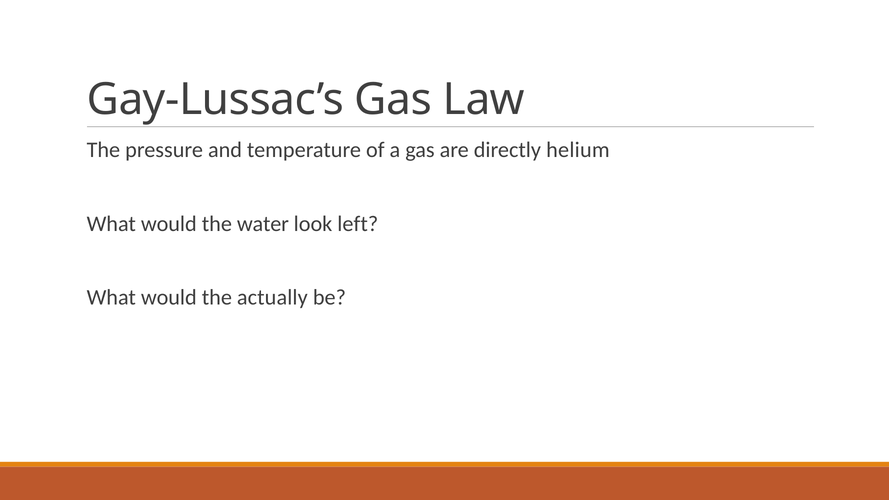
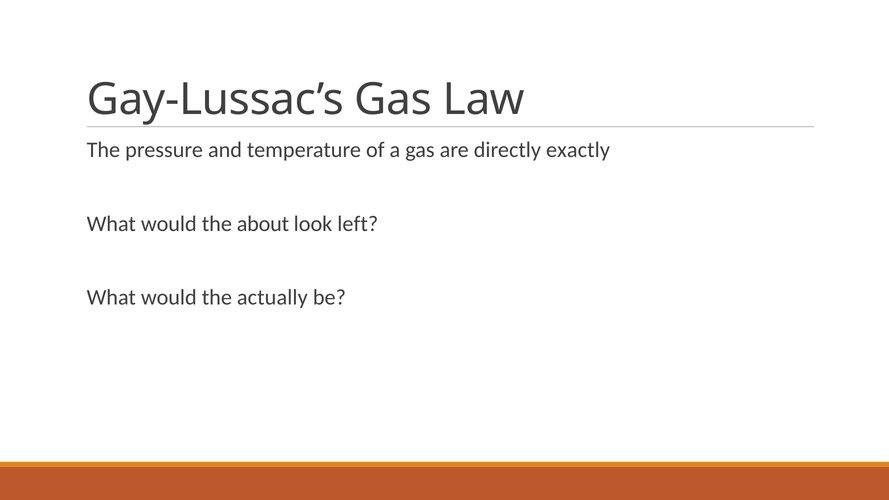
helium: helium -> exactly (578, 150)
water: water -> about (263, 224)
